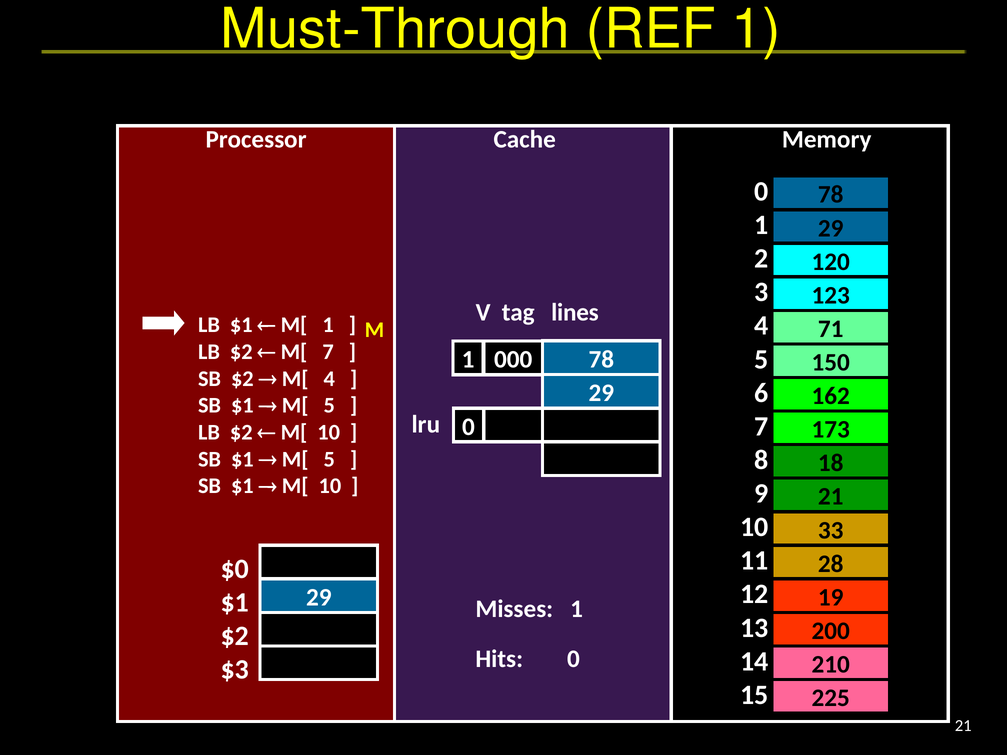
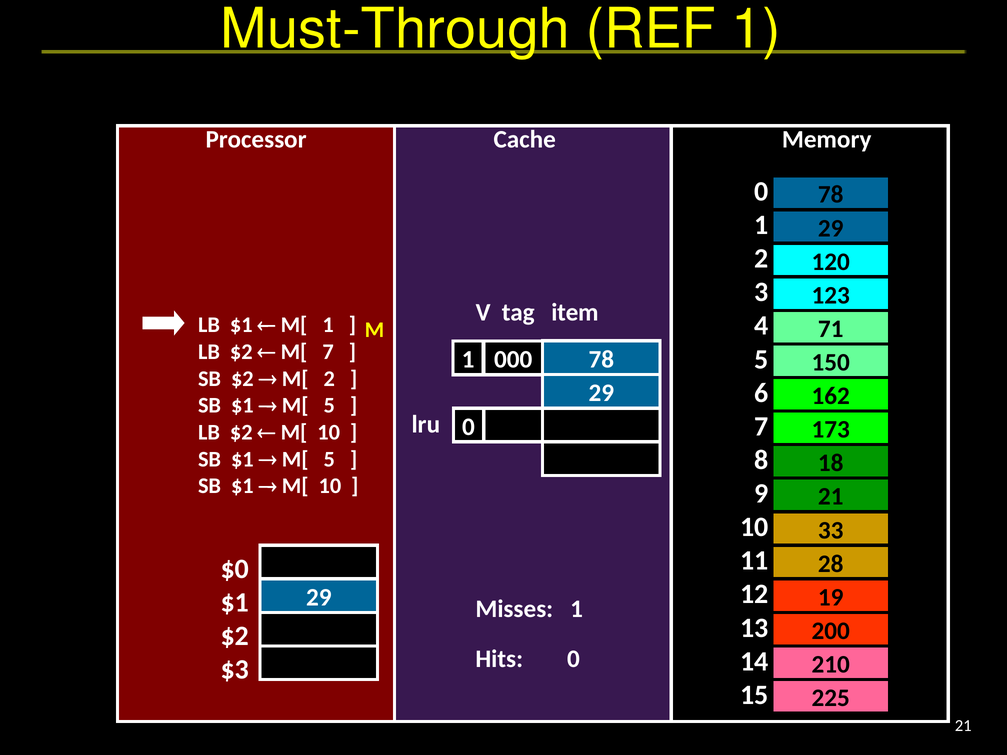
lines: lines -> item (575, 313)
M[ 4: 4 -> 2 (329, 379)
